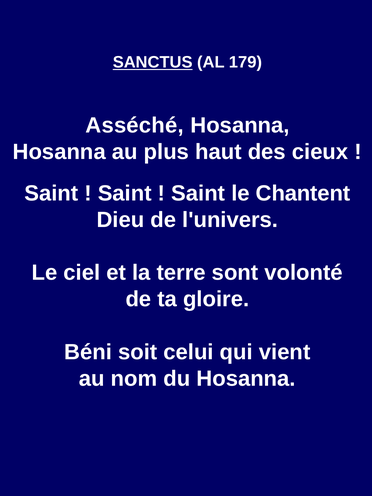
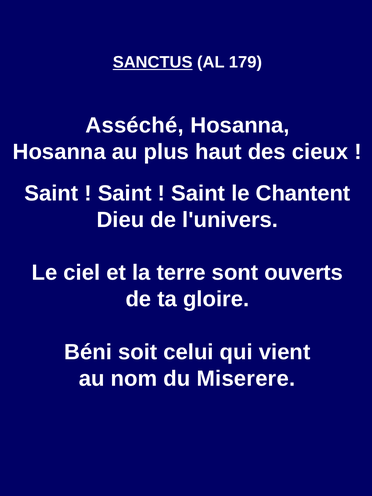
volonté: volonté -> ouverts (304, 273)
du Hosanna: Hosanna -> Miserere (246, 378)
